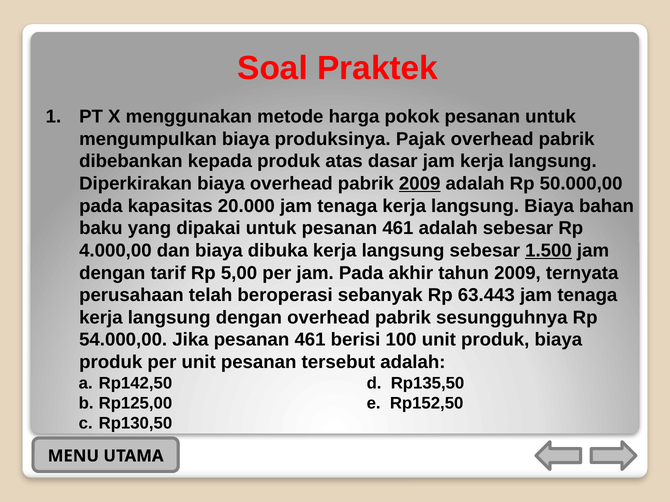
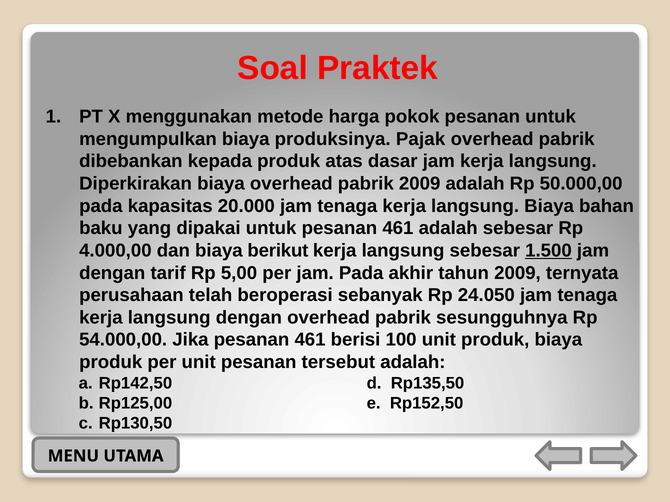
2009 underline: present -> none (420, 184)
dibuka: dibuka -> berikut (278, 251)
63.443: 63.443 -> 24.050 (486, 295)
